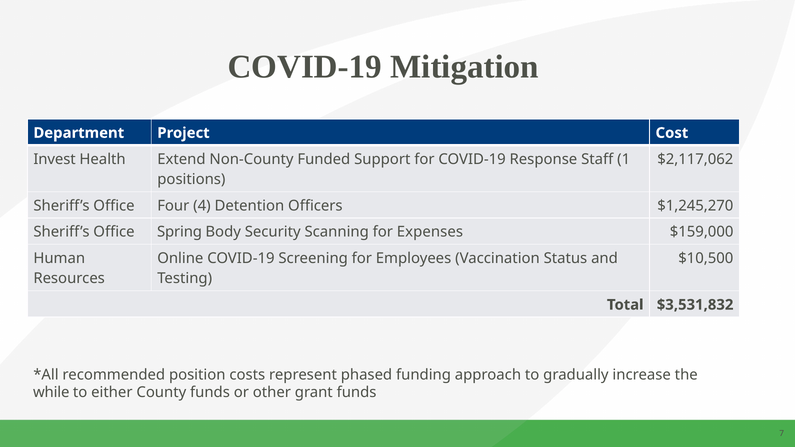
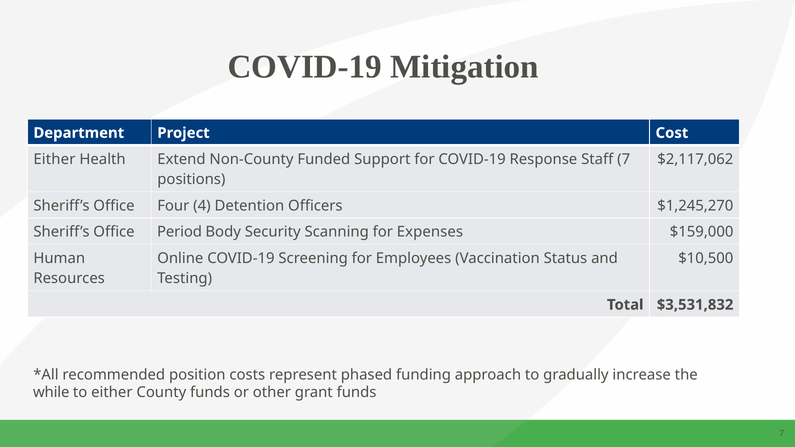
Invest: Invest -> Either (54, 159)
Staff 1: 1 -> 7 (624, 159)
Spring: Spring -> Period (180, 232)
